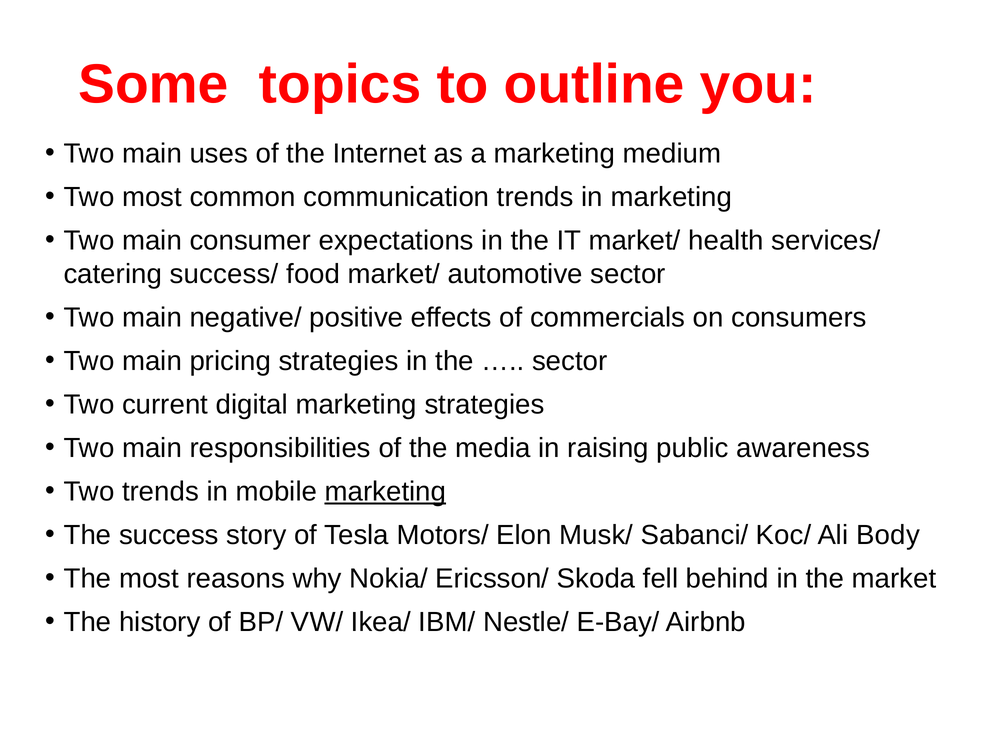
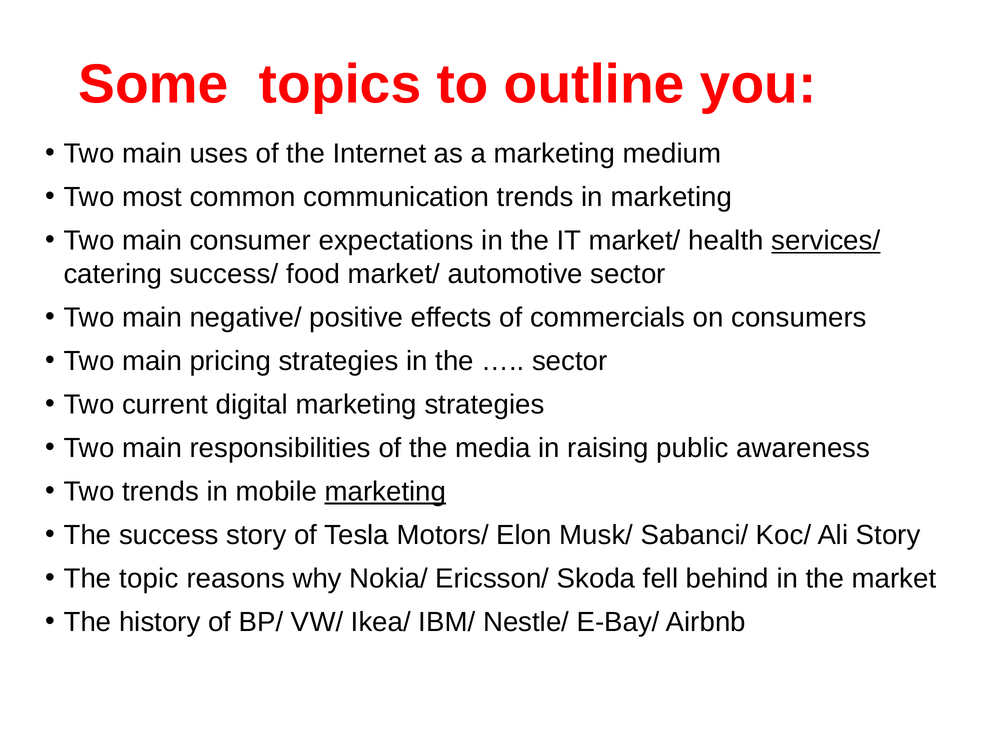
services/ underline: none -> present (826, 241)
Ali Body: Body -> Story (888, 535)
The most: most -> topic (149, 578)
